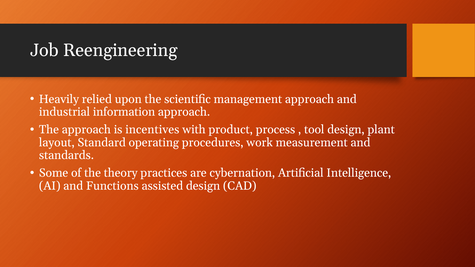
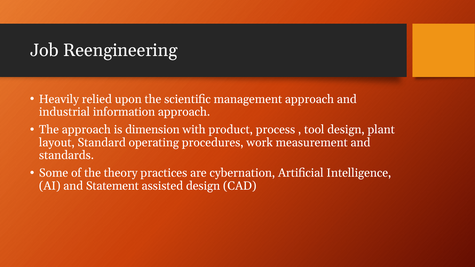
incentives: incentives -> dimension (152, 130)
Functions: Functions -> Statement (112, 186)
